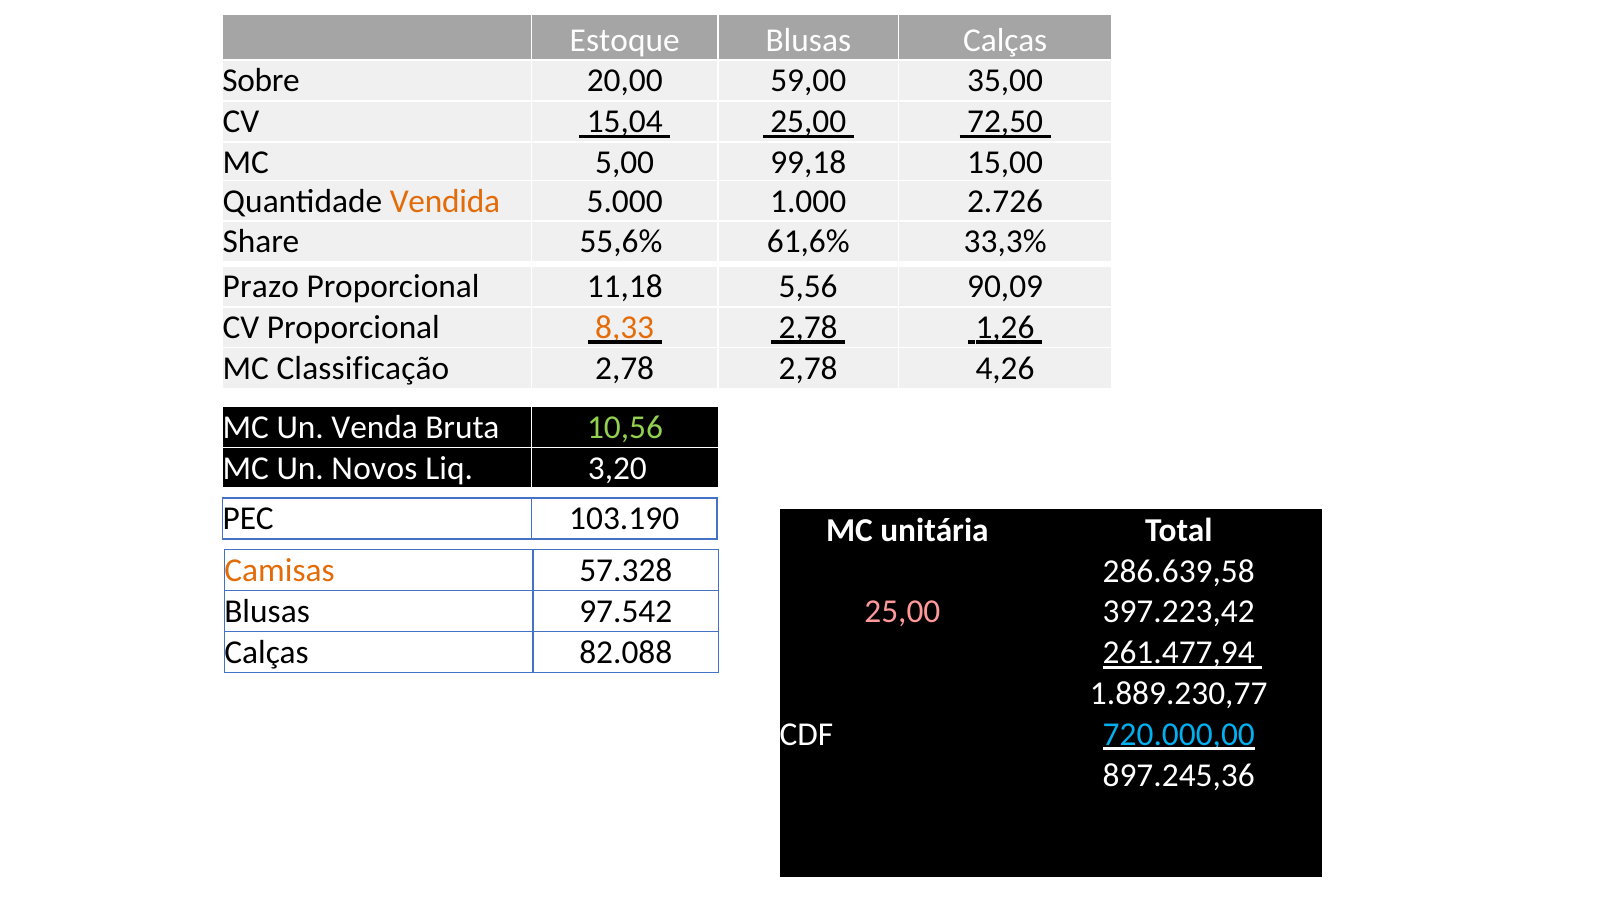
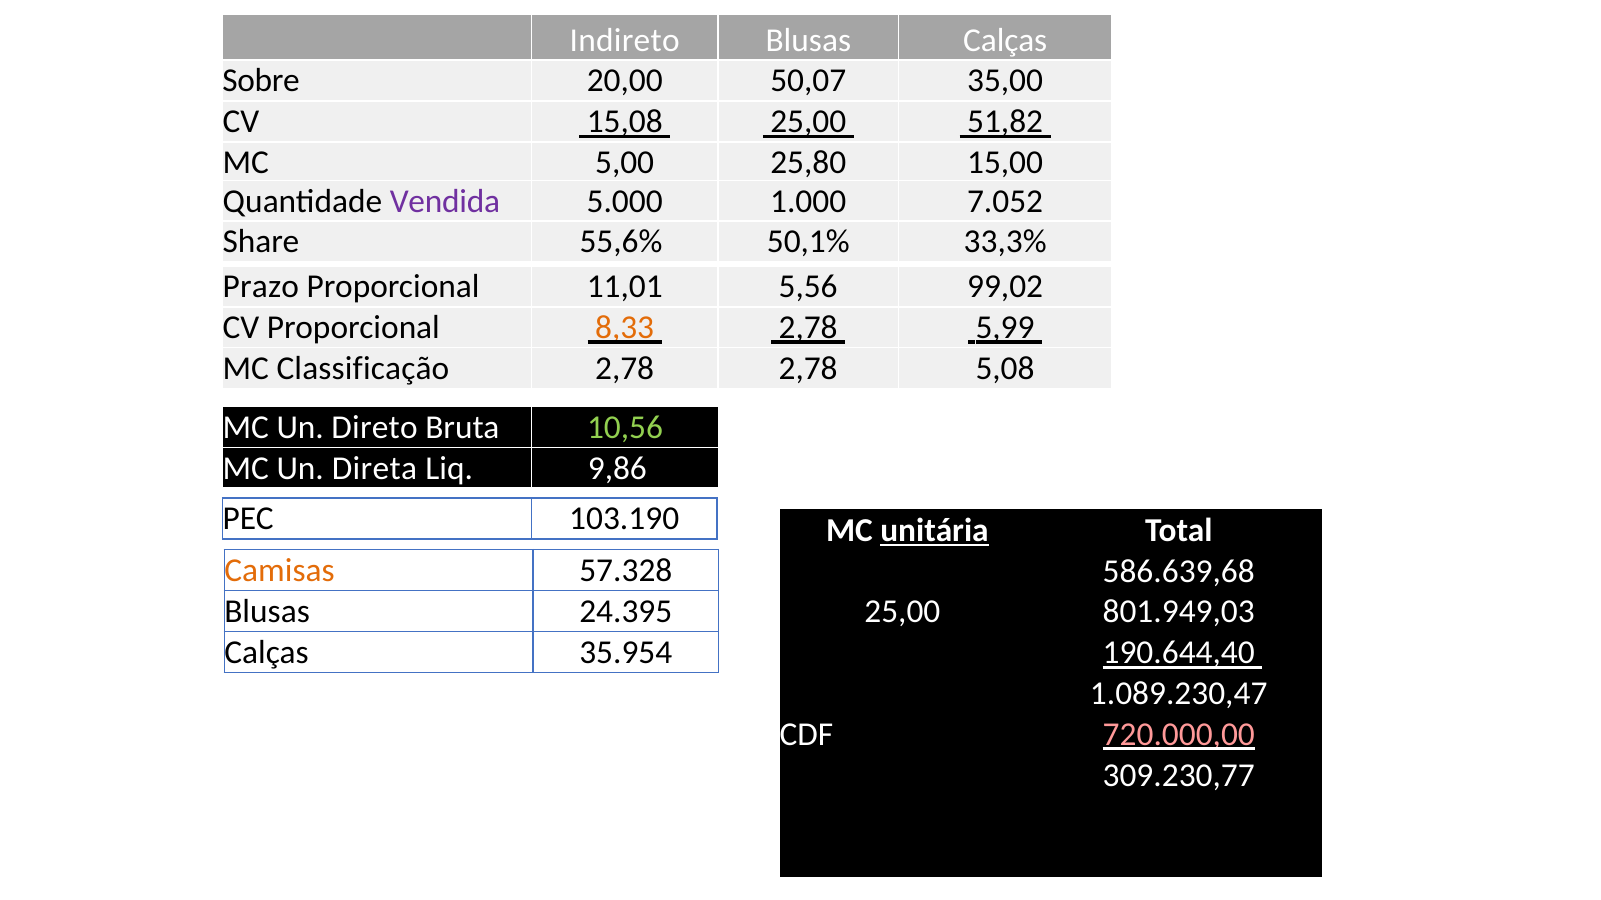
Estoque: Estoque -> Indireto (625, 40)
59,00: 59,00 -> 50,07 (808, 81)
15,04: 15,04 -> 15,08 (625, 122)
72,50: 72,50 -> 51,82 (1005, 122)
99,18: 99,18 -> 25,80 (808, 163)
Vendida colour: orange -> purple (445, 201)
2.726: 2.726 -> 7.052 (1005, 201)
61,6%: 61,6% -> 50,1% (808, 242)
11,18: 11,18 -> 11,01 (625, 287)
90,09: 90,09 -> 99,02 (1005, 287)
1,26: 1,26 -> 5,99 (1005, 328)
4,26: 4,26 -> 5,08 (1005, 369)
Venda: Venda -> Direto (375, 427)
Novos: Novos -> Direta (374, 468)
3,20: 3,20 -> 9,86 (617, 468)
unitária underline: none -> present (935, 531)
286.639,58: 286.639,58 -> 586.639,68 (1179, 571)
97.542: 97.542 -> 24.395 (626, 612)
25,00 colour: pink -> white (902, 612)
397.223,42: 397.223,42 -> 801.949,03 (1179, 612)
82.088: 82.088 -> 35.954 (626, 653)
261.477,94: 261.477,94 -> 190.644,40 (1179, 653)
1.889.230,77: 1.889.230,77 -> 1.089.230,47 (1179, 694)
720.000,00 colour: light blue -> pink (1179, 735)
897.245,36: 897.245,36 -> 309.230,77 (1179, 776)
